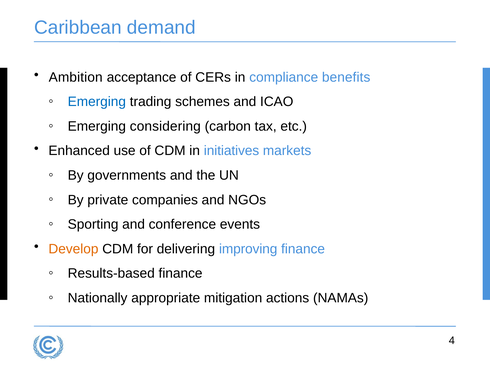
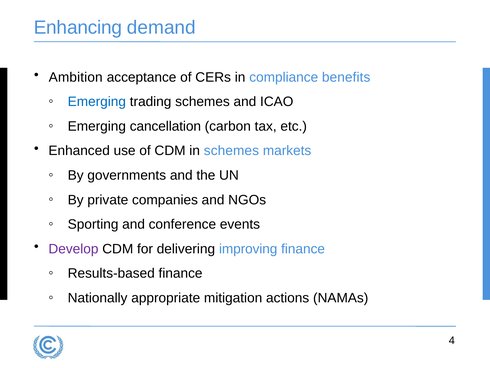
Caribbean: Caribbean -> Enhancing (78, 28)
considering: considering -> cancellation (165, 126)
in initiatives: initiatives -> schemes (231, 151)
Develop colour: orange -> purple (73, 249)
